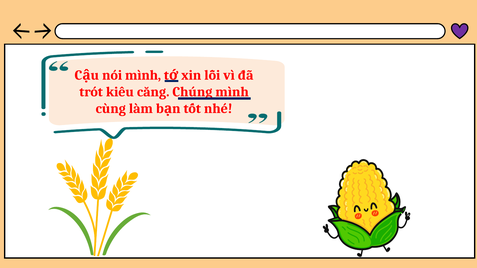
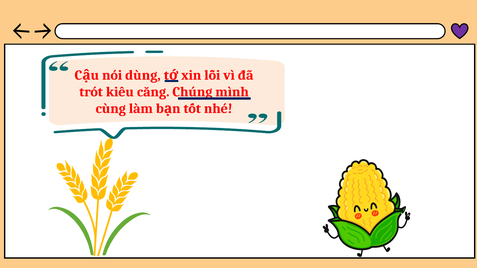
nói mình: mình -> dùng (143, 75)
